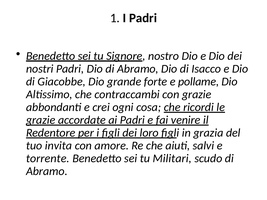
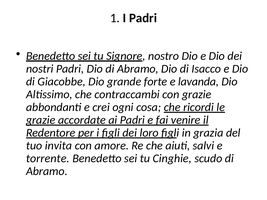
pollame: pollame -> lavanda (199, 82)
Militari: Militari -> Cinghie (172, 159)
